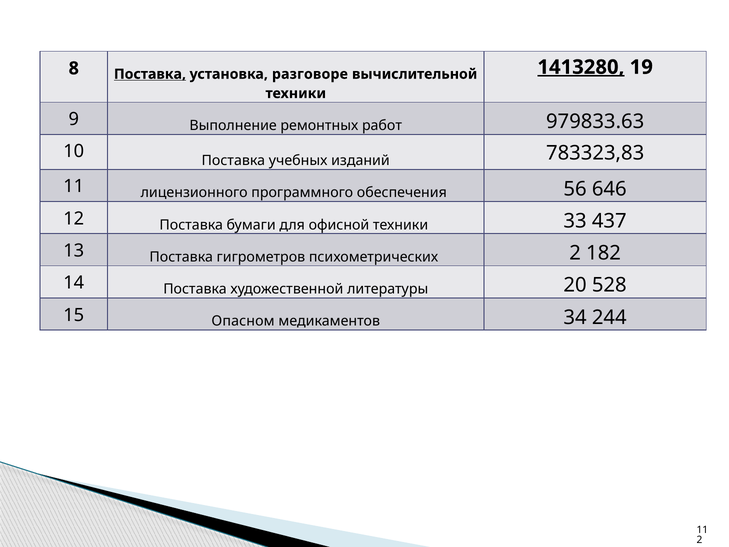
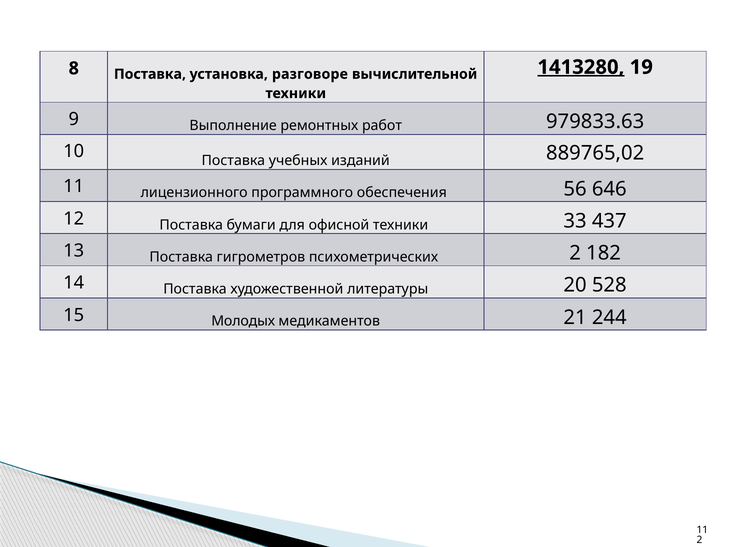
Поставка underline: present -> none (150, 74)
783323,83: 783323,83 -> 889765,02 (595, 153)
Опасном: Опасном -> Молодых (243, 321)
34: 34 -> 21 (575, 317)
